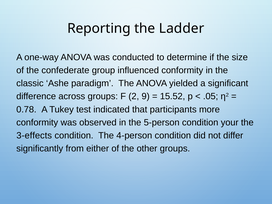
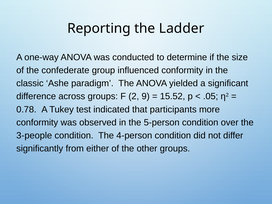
your: your -> over (230, 122)
3-effects: 3-effects -> 3-people (34, 136)
